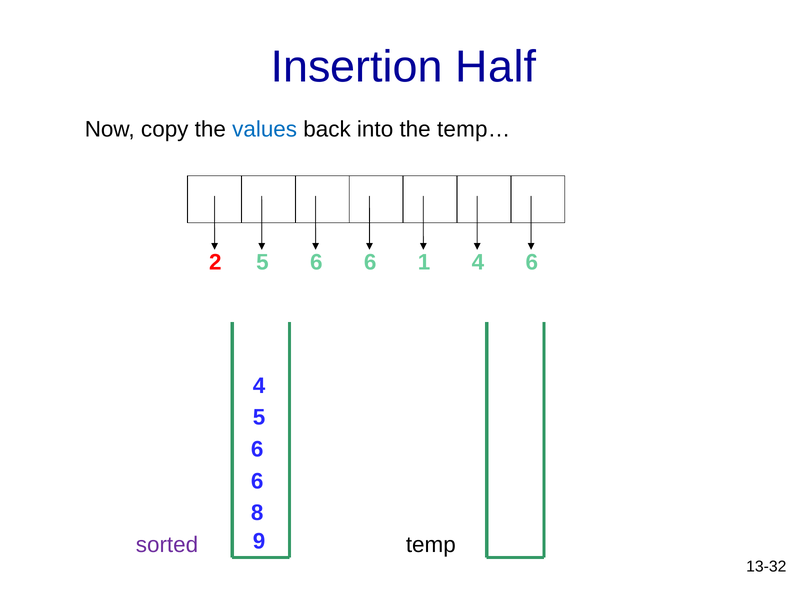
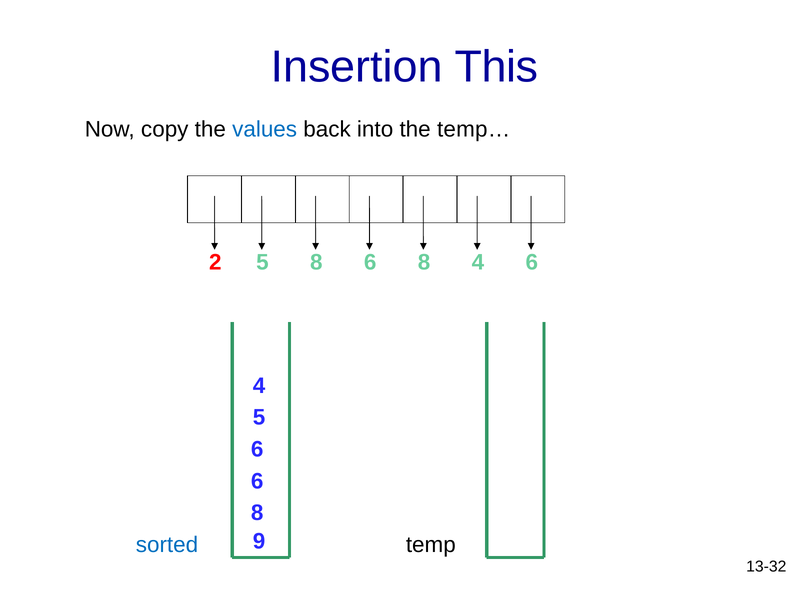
Half: Half -> This (496, 67)
2 5 6: 6 -> 8 (316, 262)
6 1: 1 -> 8 (424, 262)
sorted colour: purple -> blue (167, 545)
